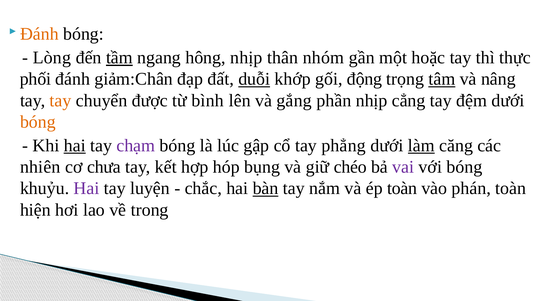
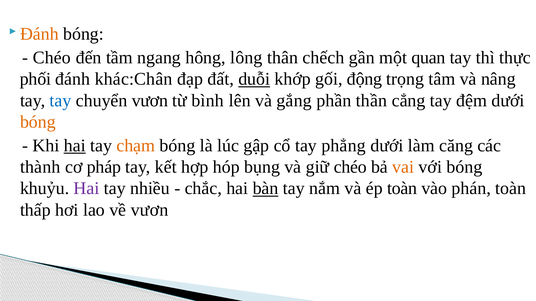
Lòng: Lòng -> Chéo (52, 58)
tầm underline: present -> none (119, 58)
hông nhịp: nhịp -> lông (246, 58)
nhóm: nhóm -> chếch (323, 58)
hoặc: hoặc -> quan (428, 58)
giảm:Chân: giảm:Chân -> khác:Chân (134, 79)
tâm underline: present -> none (442, 79)
tay colour: orange -> blue (61, 101)
chuyển được: được -> vươn (150, 101)
phần nhịp: nhịp -> thần (371, 101)
chạm colour: purple -> orange (136, 146)
làm underline: present -> none (421, 146)
nhiên: nhiên -> thành (40, 167)
chưa: chưa -> pháp (104, 167)
vai colour: purple -> orange (403, 167)
luyện: luyện -> nhiều (150, 189)
hiện: hiện -> thấp (35, 210)
về trong: trong -> vươn (150, 210)
